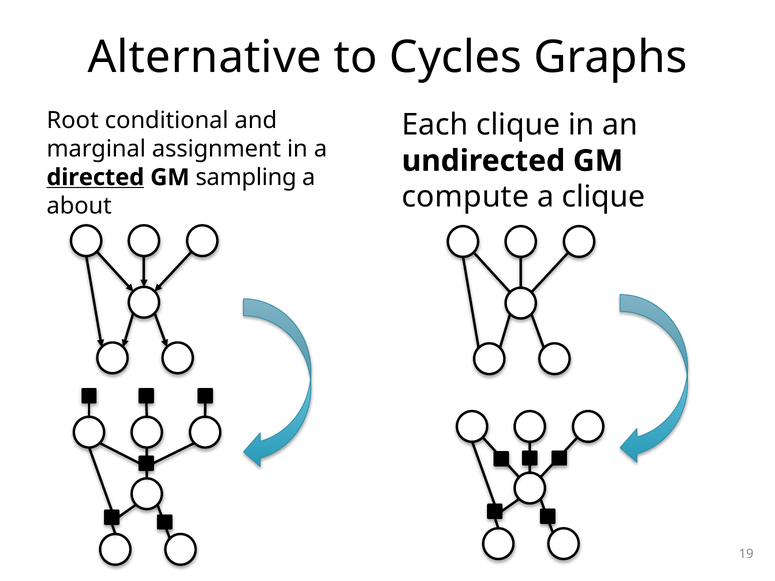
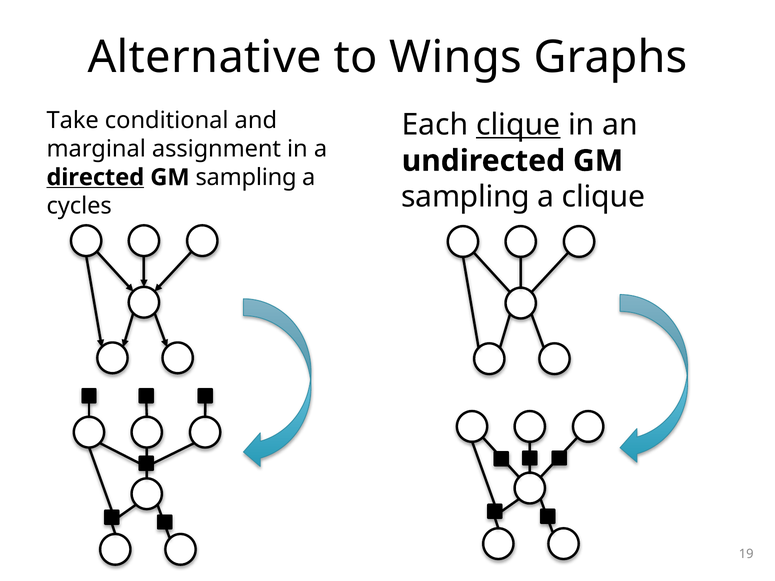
Cycles: Cycles -> Wings (456, 57)
Root: Root -> Take (73, 121)
clique underline: none -> present (518, 125)
compute: compute -> sampling (466, 197)
about: about -> cycles (79, 206)
